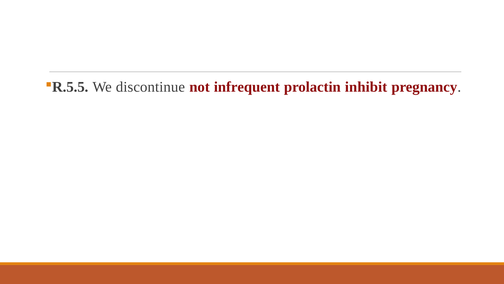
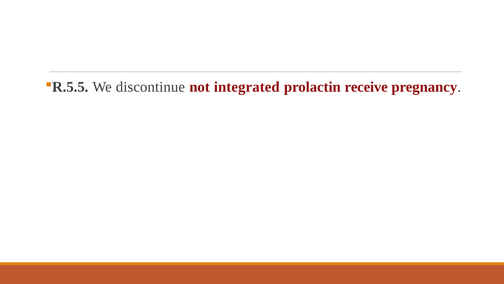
infrequent: infrequent -> integrated (247, 87)
inhibit: inhibit -> receive (366, 87)
